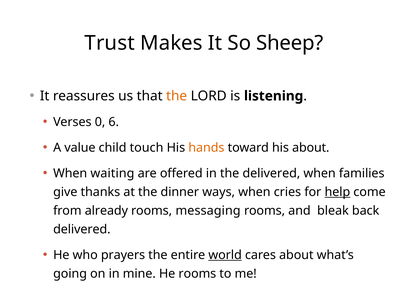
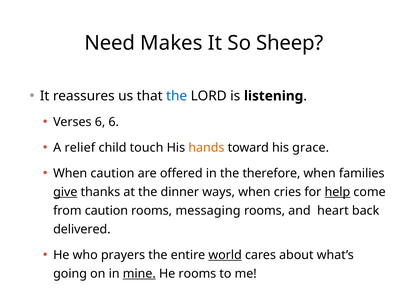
Trust: Trust -> Need (110, 43)
the colour: orange -> blue (177, 96)
Verses 0: 0 -> 6 (100, 122)
value: value -> relief (80, 148)
his about: about -> grace (311, 148)
When waiting: waiting -> caution (112, 173)
the delivered: delivered -> therefore (271, 173)
give underline: none -> present (65, 192)
from already: already -> caution (106, 211)
bleak: bleak -> heart (333, 211)
mine underline: none -> present (139, 273)
